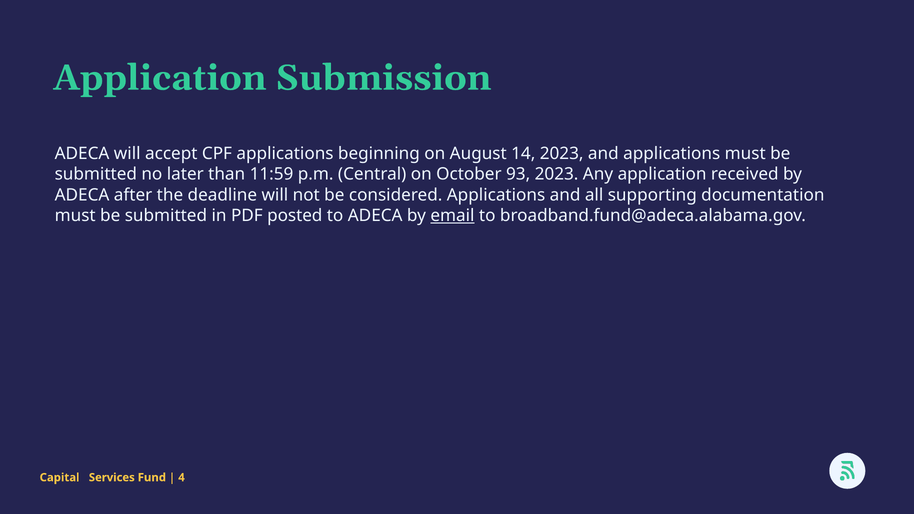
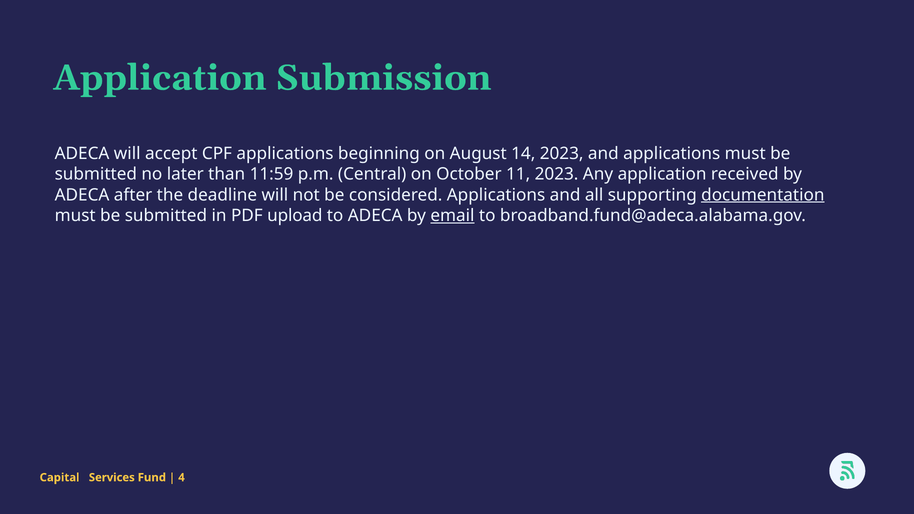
93: 93 -> 11 (518, 174)
documentation underline: none -> present (763, 195)
posted: posted -> upload (295, 215)
